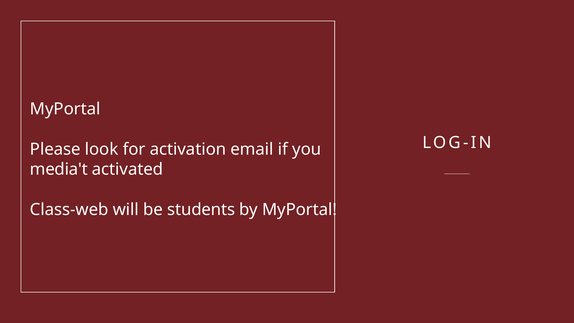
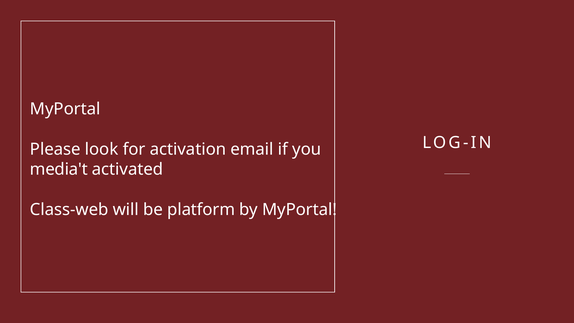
students: students -> platform (201, 209)
